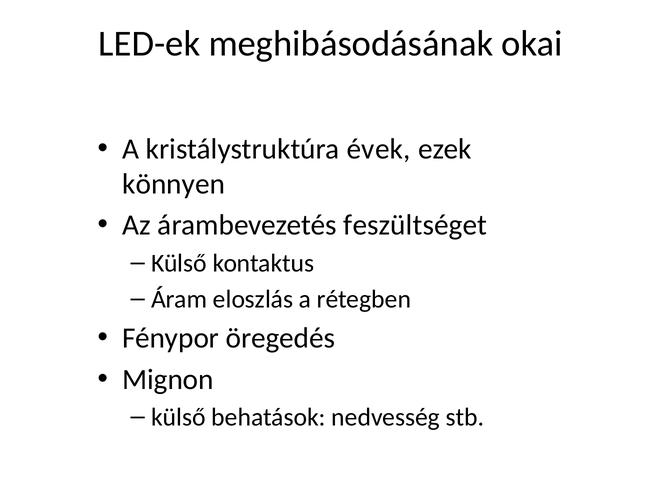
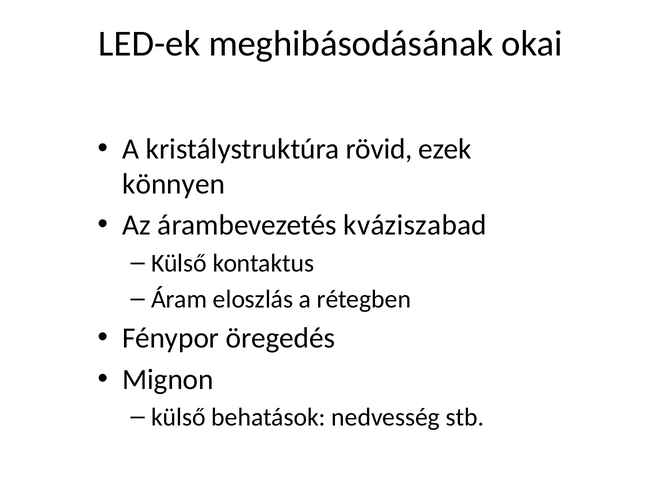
évek: évek -> rövid (379, 149)
feszültséget: feszültséget -> kváziszabad (415, 225)
